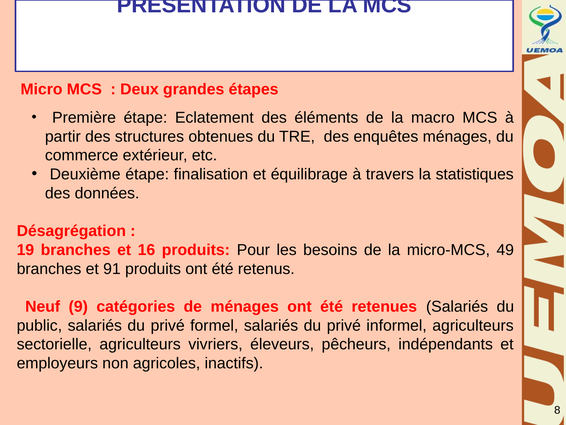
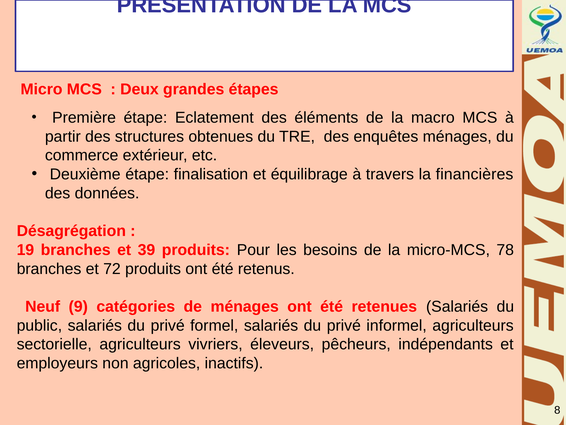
statistiques: statistiques -> financières (475, 174)
16: 16 -> 39 (146, 250)
49: 49 -> 78 (505, 250)
91: 91 -> 72 (112, 269)
